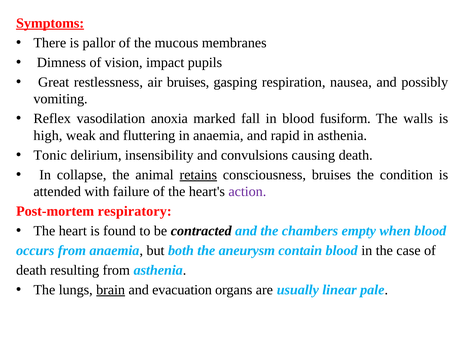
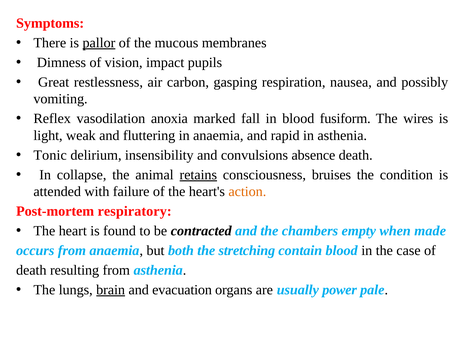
Symptoms underline: present -> none (50, 23)
pallor underline: none -> present (99, 43)
air bruises: bruises -> carbon (188, 82)
walls: walls -> wires (418, 119)
high: high -> light (48, 136)
causing: causing -> absence (313, 155)
action colour: purple -> orange (247, 192)
when blood: blood -> made (430, 231)
aneurysm: aneurysm -> stretching (247, 251)
linear: linear -> power (340, 291)
